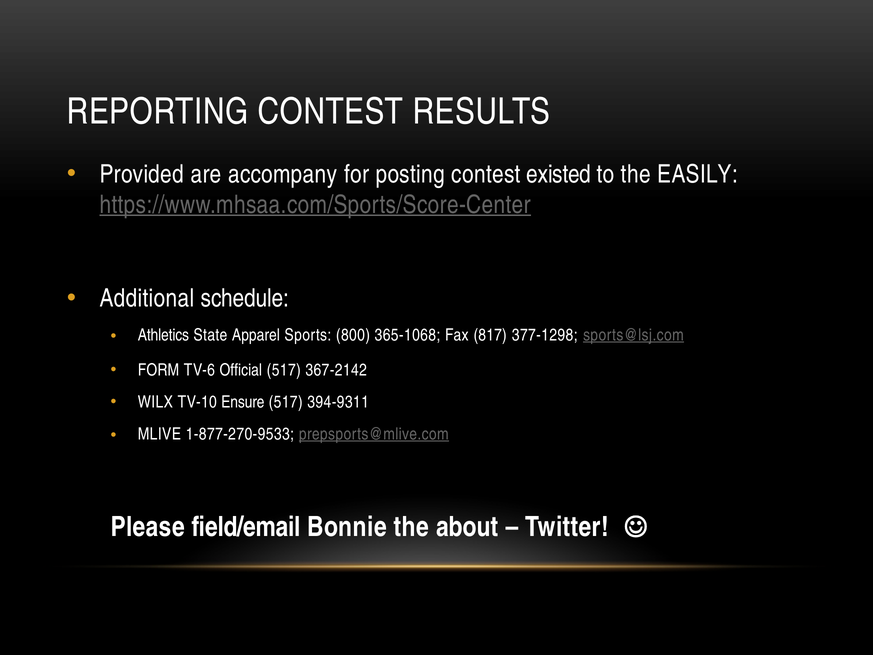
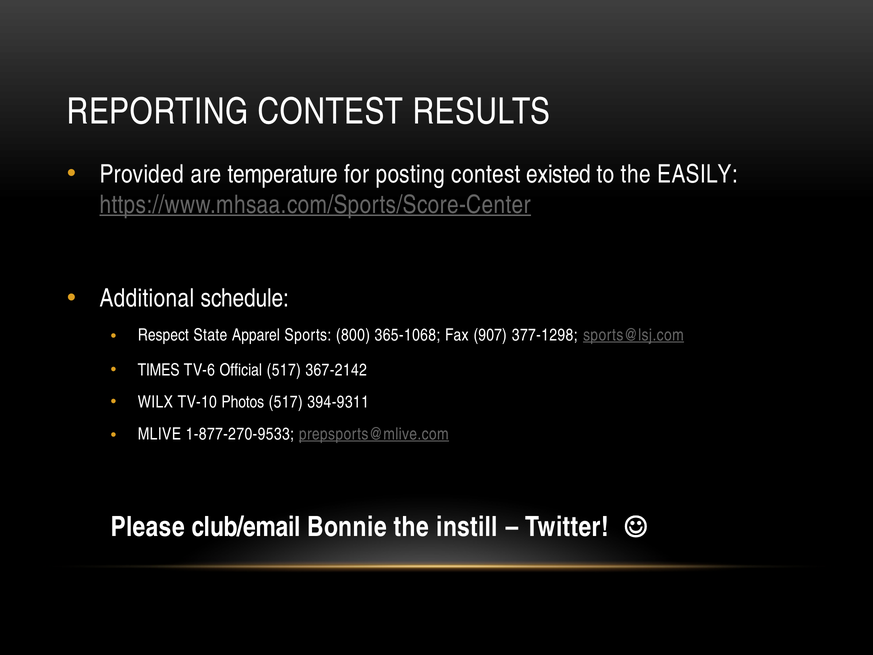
accompany: accompany -> temperature (283, 174)
Athletics: Athletics -> Respect (163, 335)
817: 817 -> 907 (490, 335)
FORM: FORM -> TIMES (159, 370)
Ensure: Ensure -> Photos (243, 402)
field/email: field/email -> club/email (246, 527)
about: about -> instill (467, 527)
